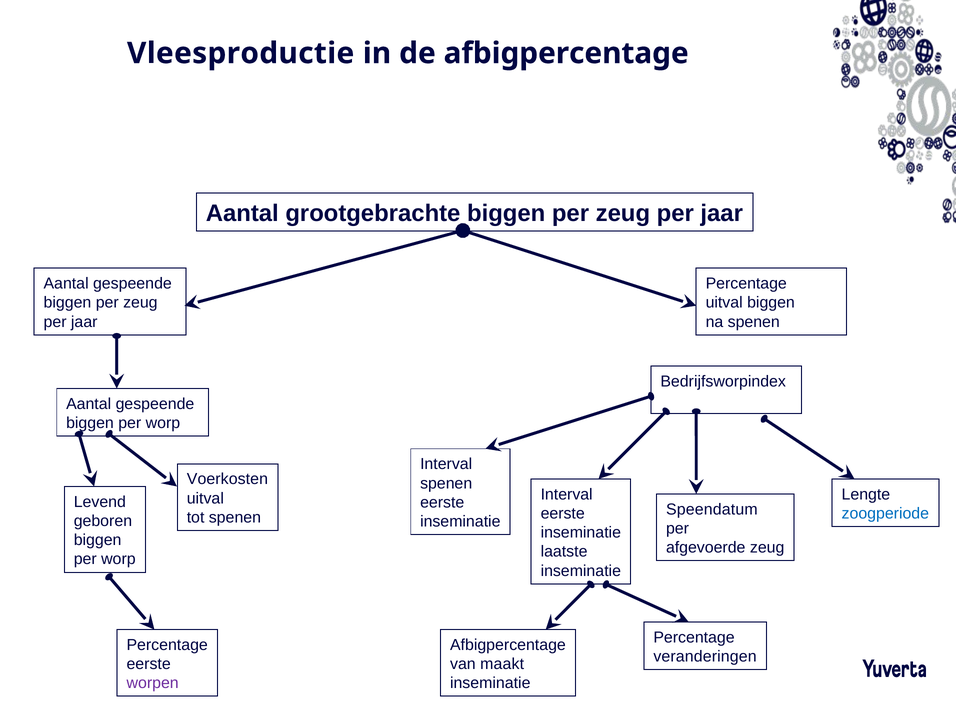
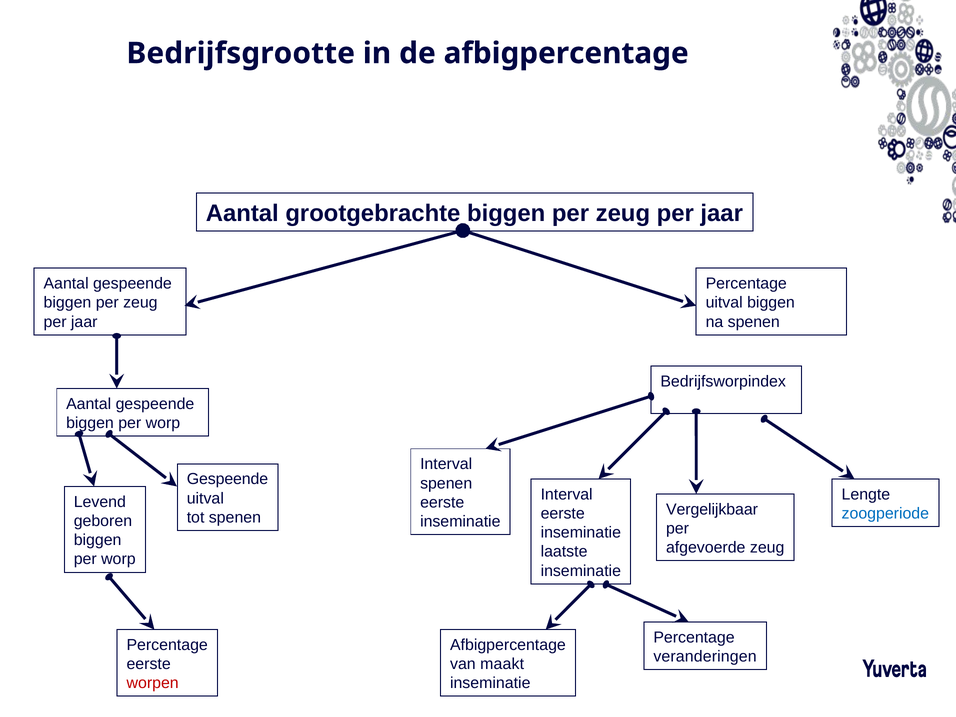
Vleesproductie: Vleesproductie -> Bedrijfsgrootte (241, 53)
Voerkosten: Voerkosten -> Gespeende (228, 479)
Speendatum: Speendatum -> Vergelijkbaar (712, 509)
worpen colour: purple -> red (153, 683)
